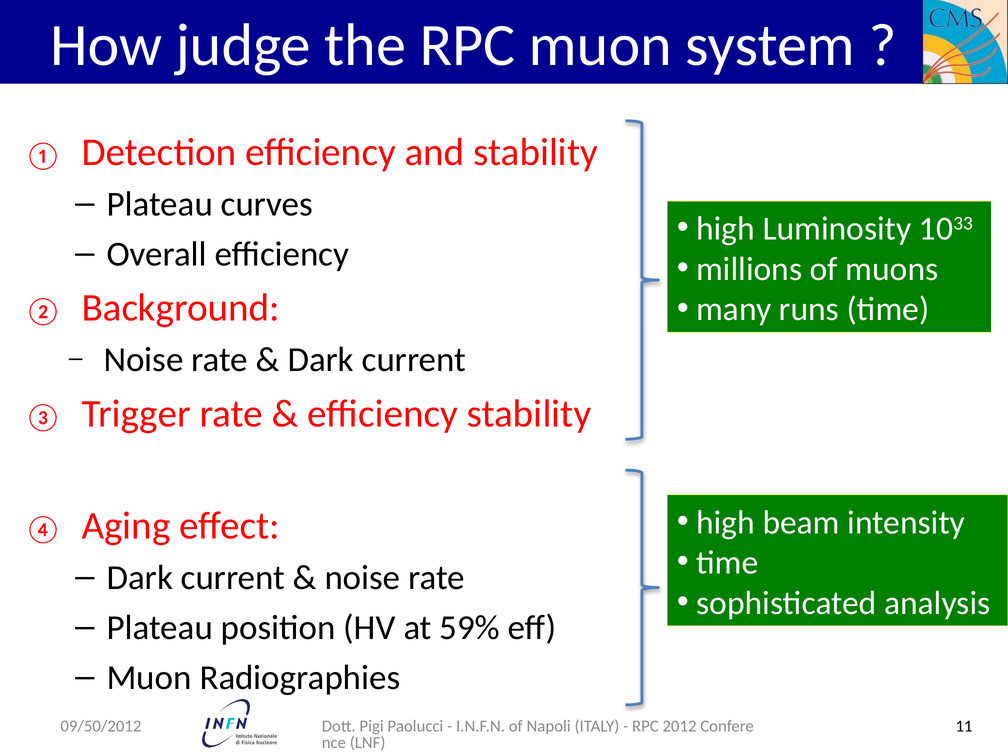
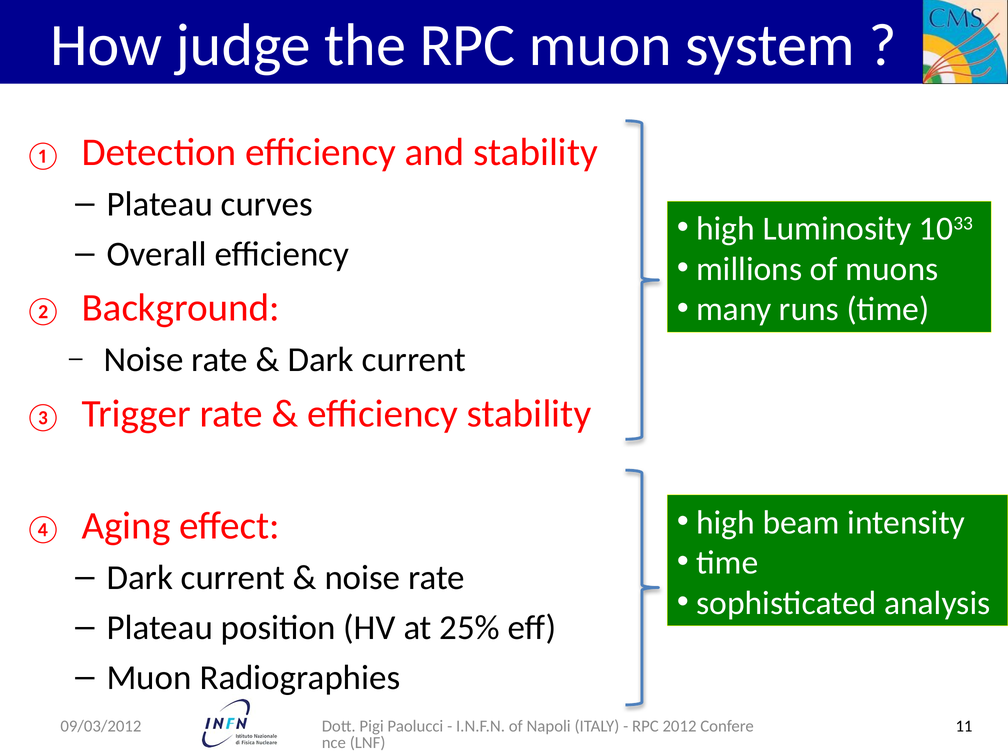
59%: 59% -> 25% (470, 628)
09/50/2012: 09/50/2012 -> 09/03/2012 (101, 726)
